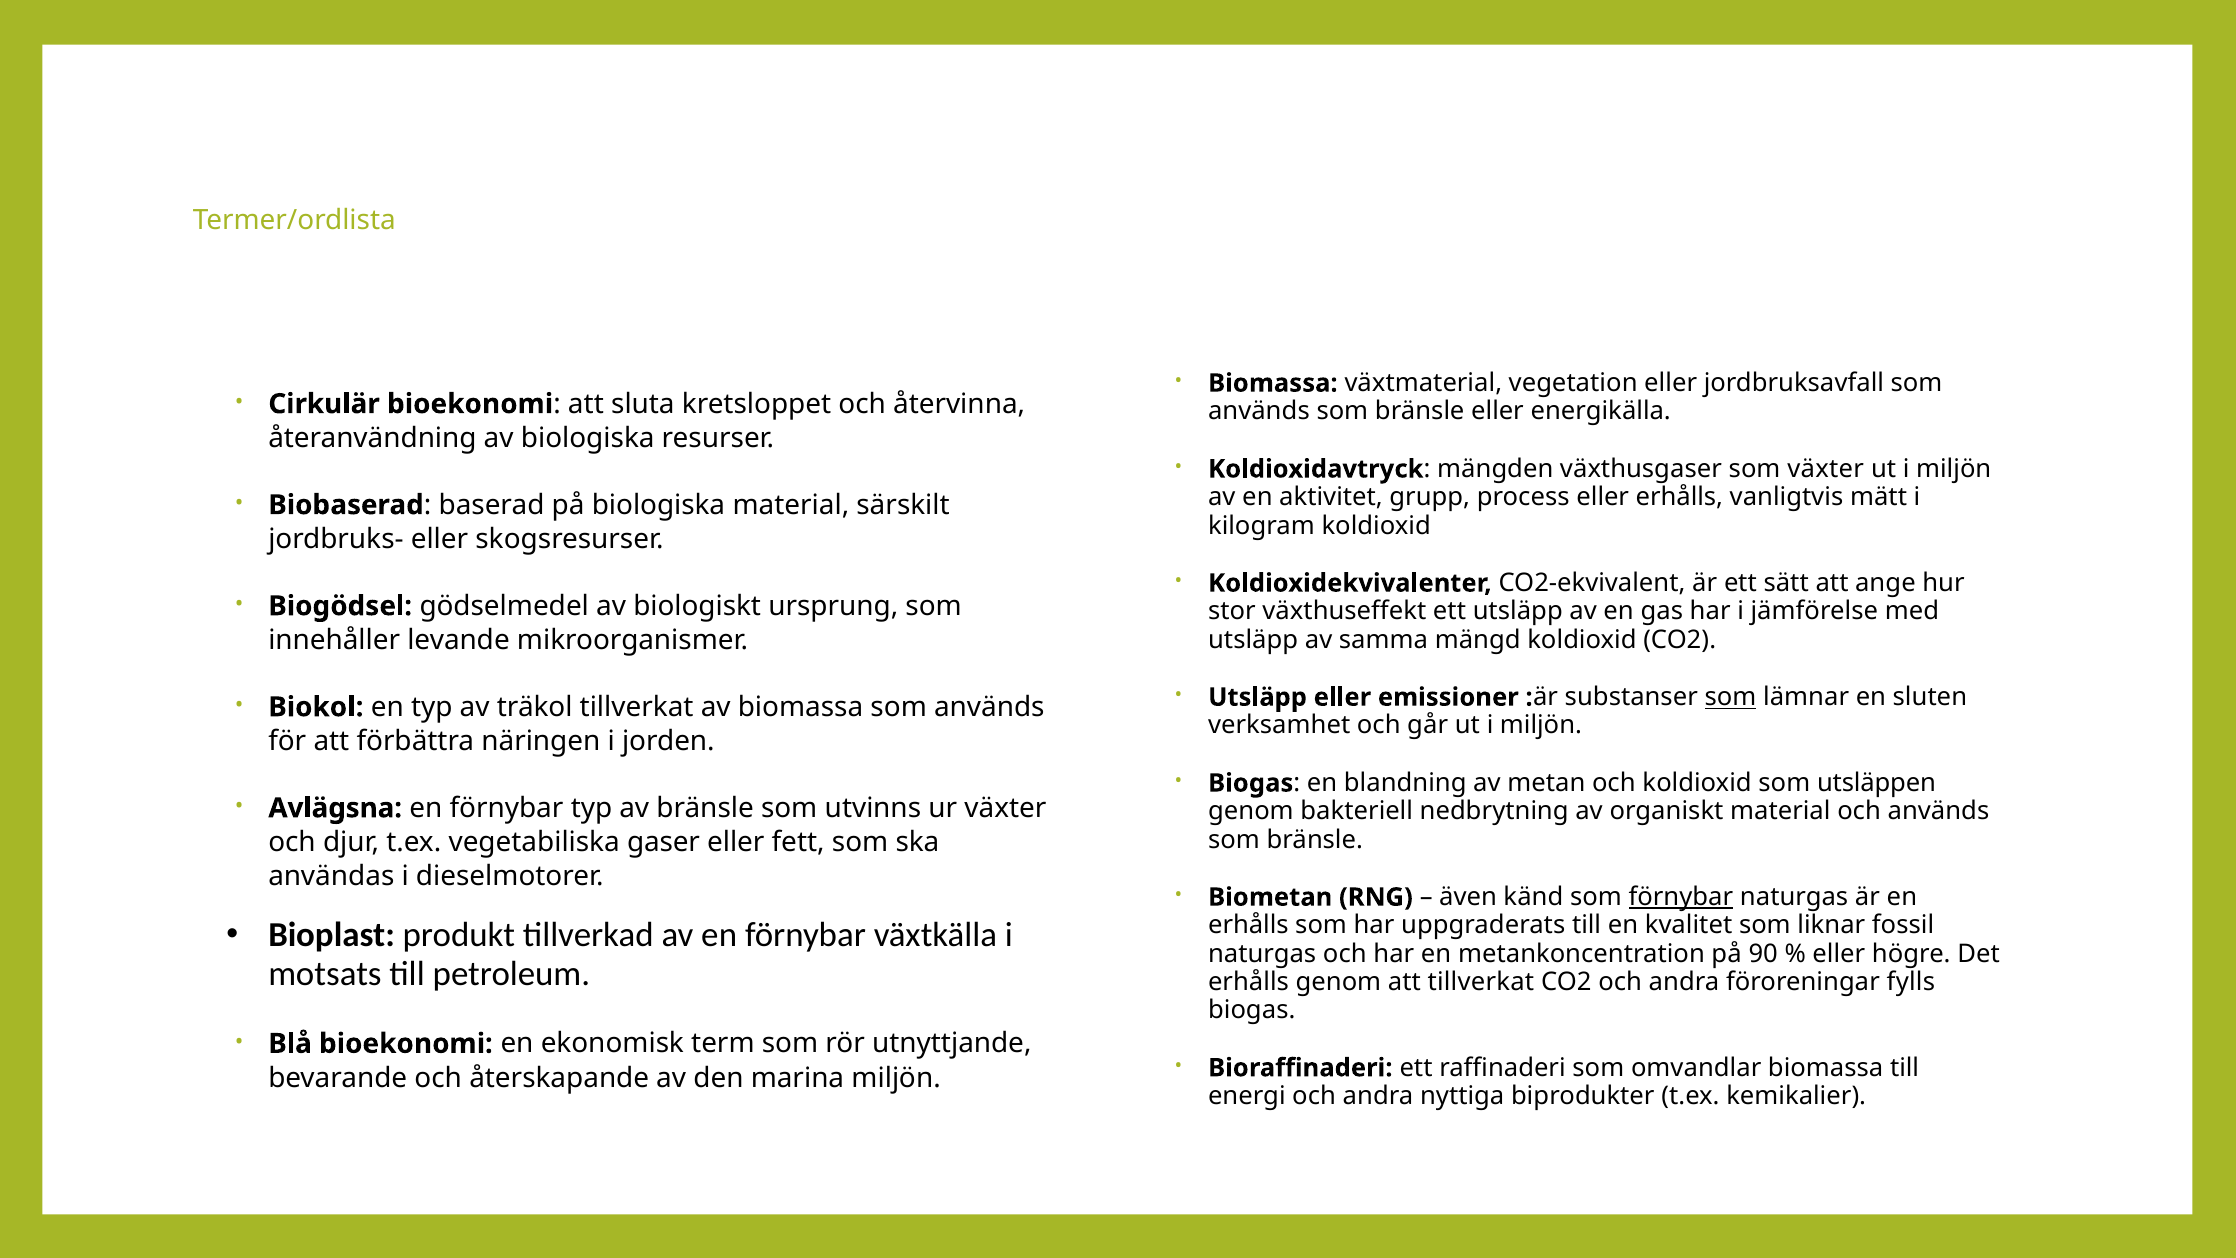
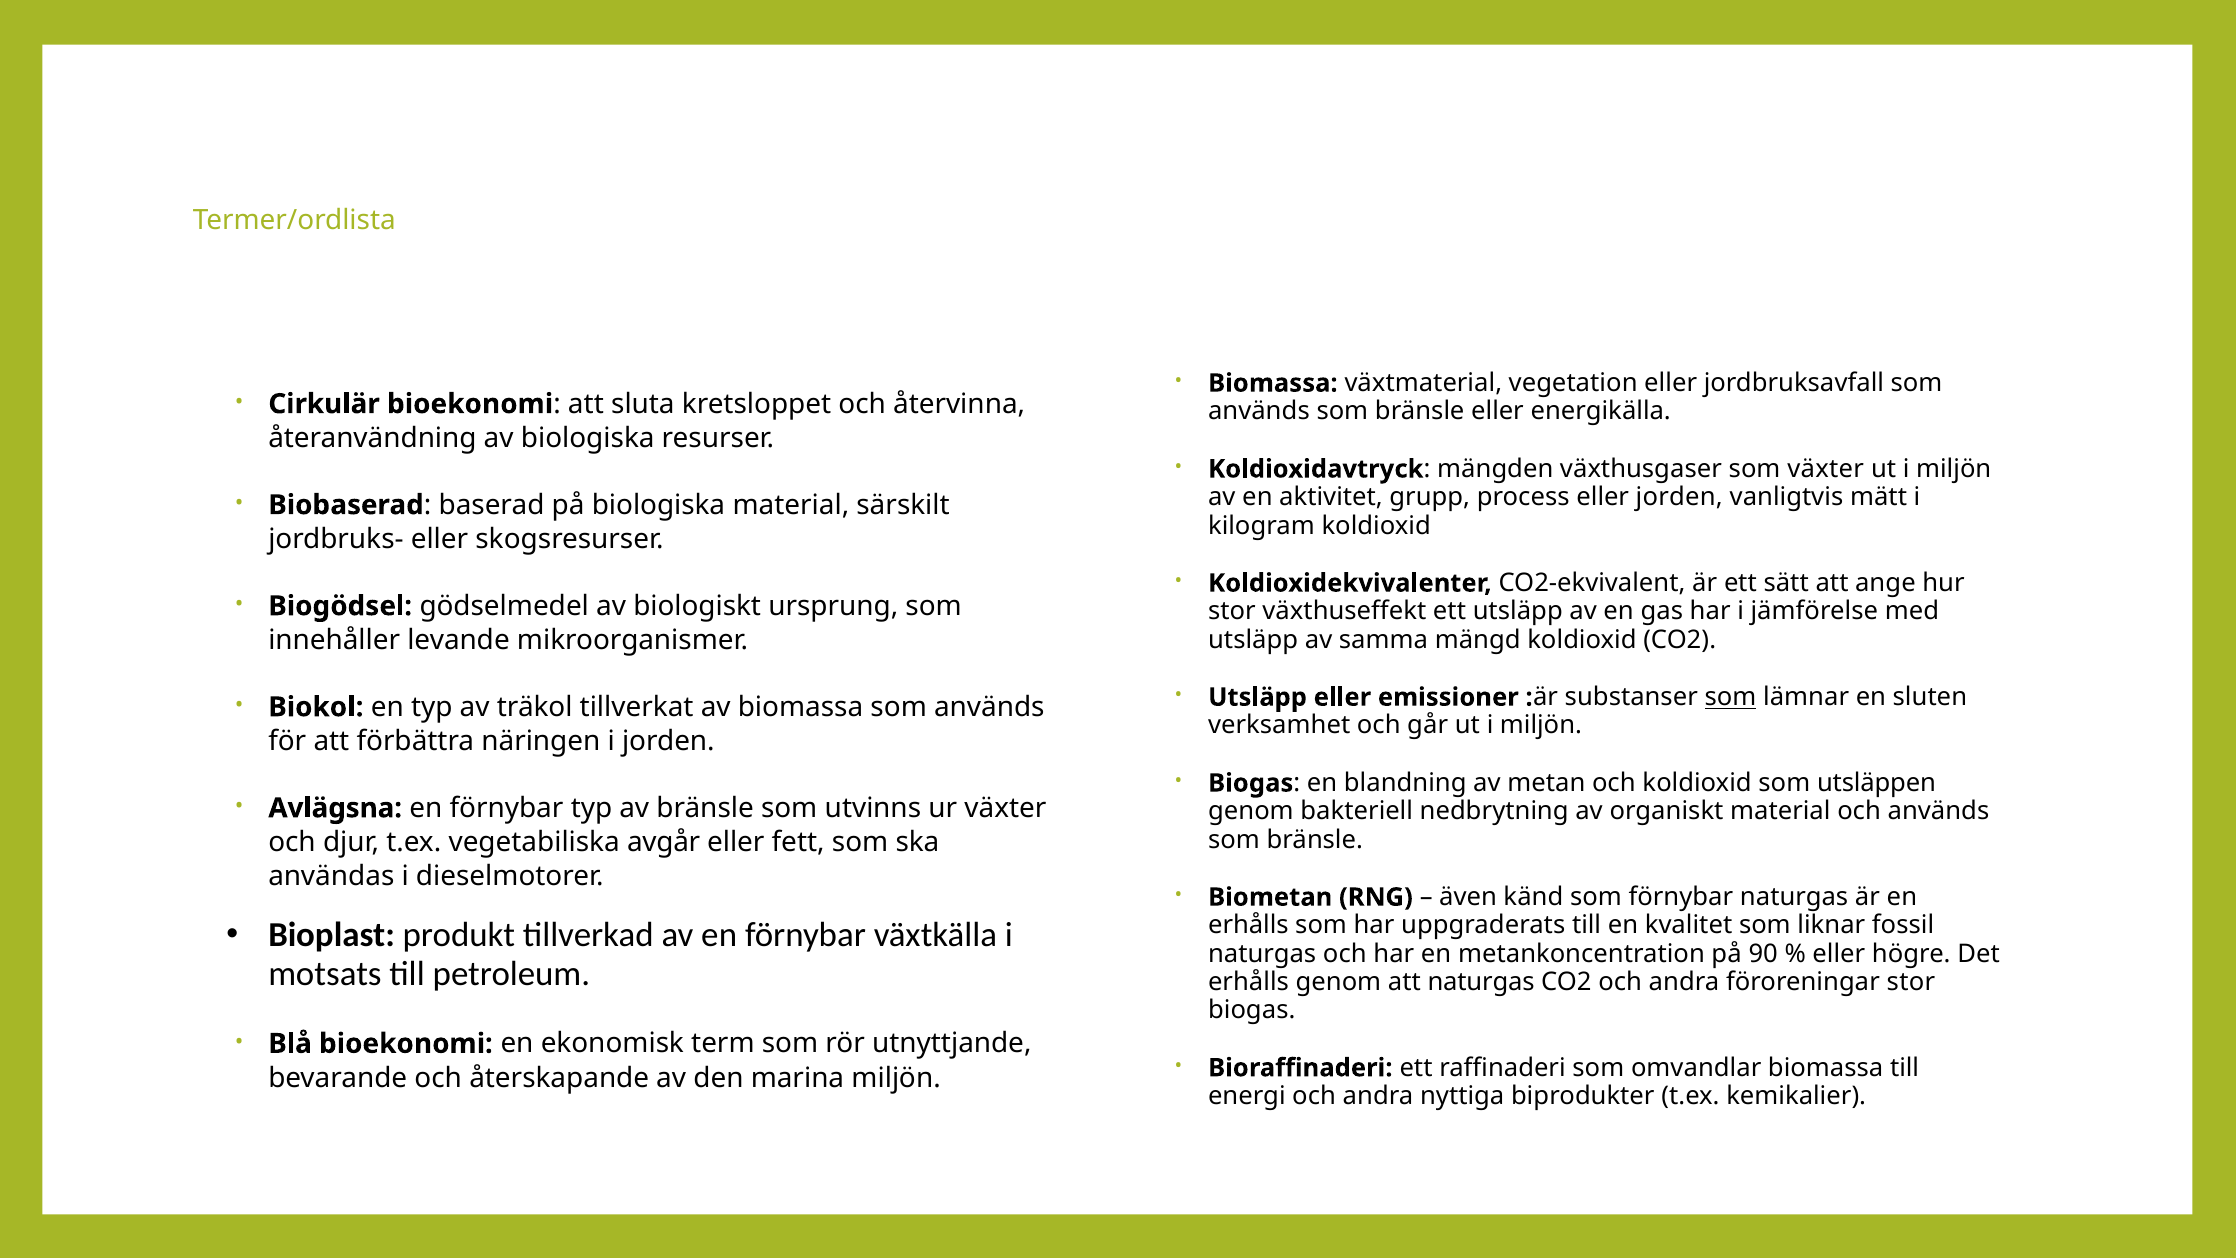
eller erhålls: erhålls -> jorden (1679, 497)
gaser: gaser -> avgår (664, 842)
förnybar underline: present -> none (1681, 897)
att tillverkat: tillverkat -> naturgas (1481, 982)
föroreningar fylls: fylls -> stor (1911, 982)
